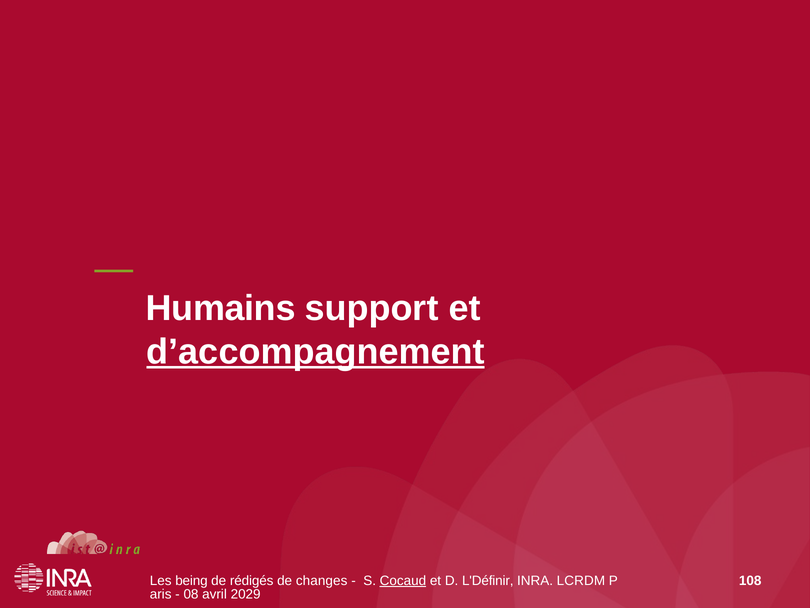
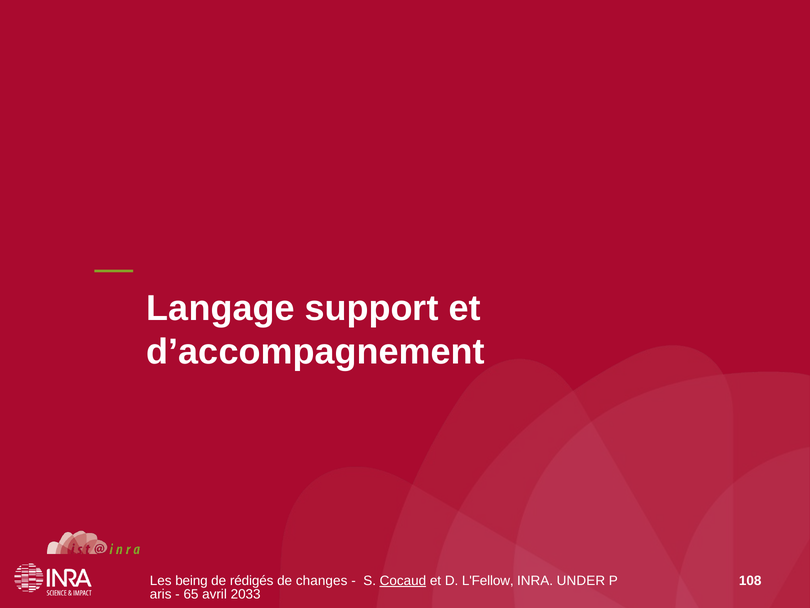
Humains: Humains -> Langage (221, 308)
d’accompagnement underline: present -> none (316, 352)
L'Définir: L'Définir -> L'Fellow (488, 580)
LCRDM: LCRDM -> UNDER (581, 580)
08: 08 -> 65 (191, 594)
2029: 2029 -> 2033 (246, 594)
